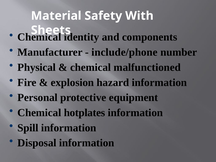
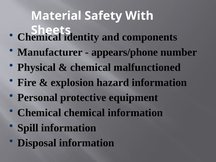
include/phone: include/phone -> appears/phone (125, 52)
Chemical hotplates: hotplates -> chemical (84, 113)
